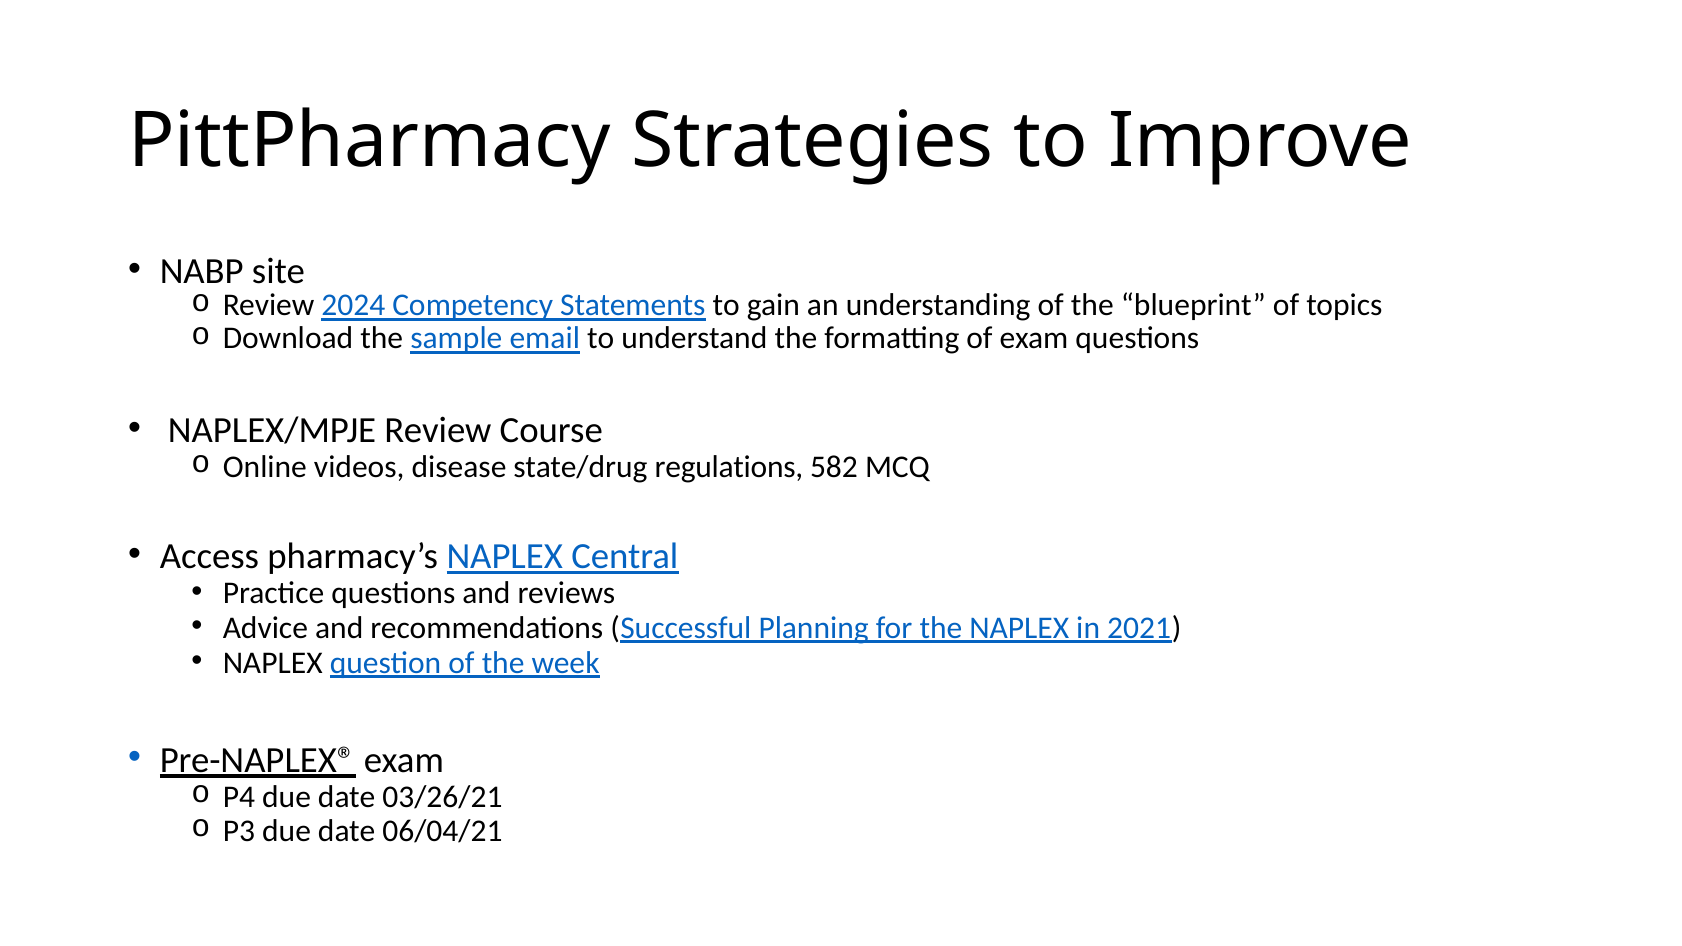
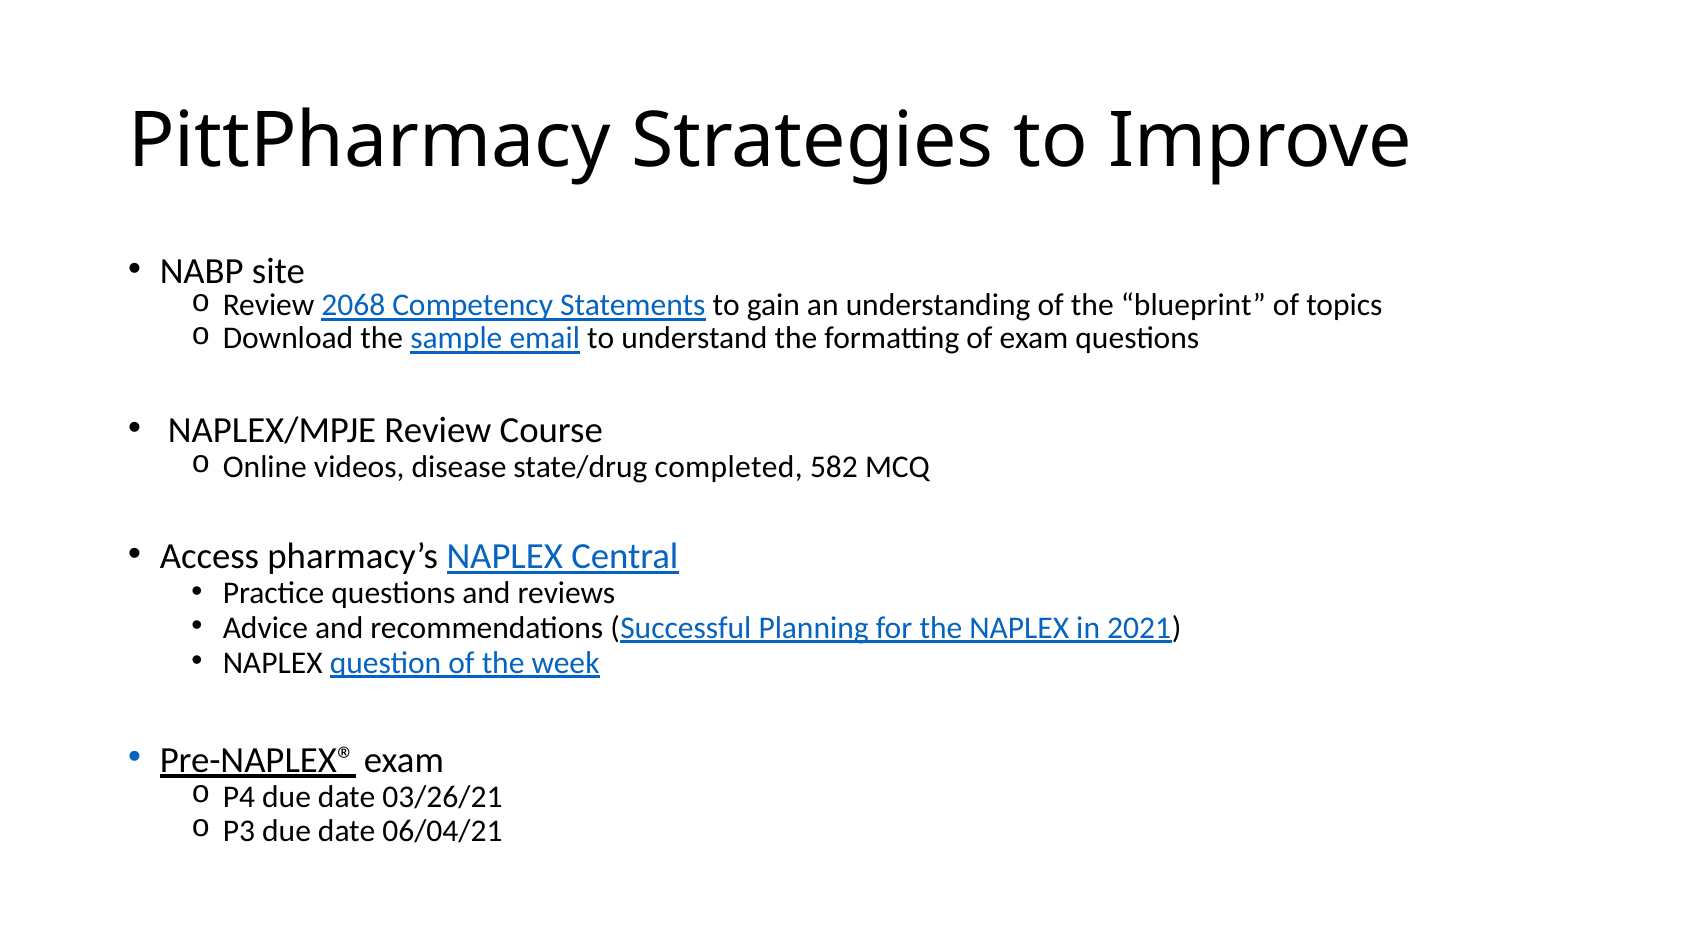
2024: 2024 -> 2068 (353, 306)
regulations: regulations -> completed (729, 467)
